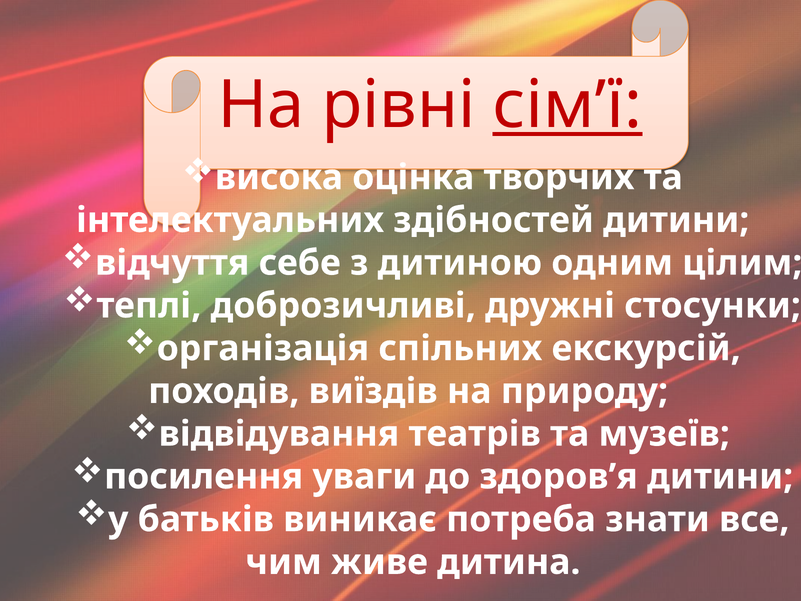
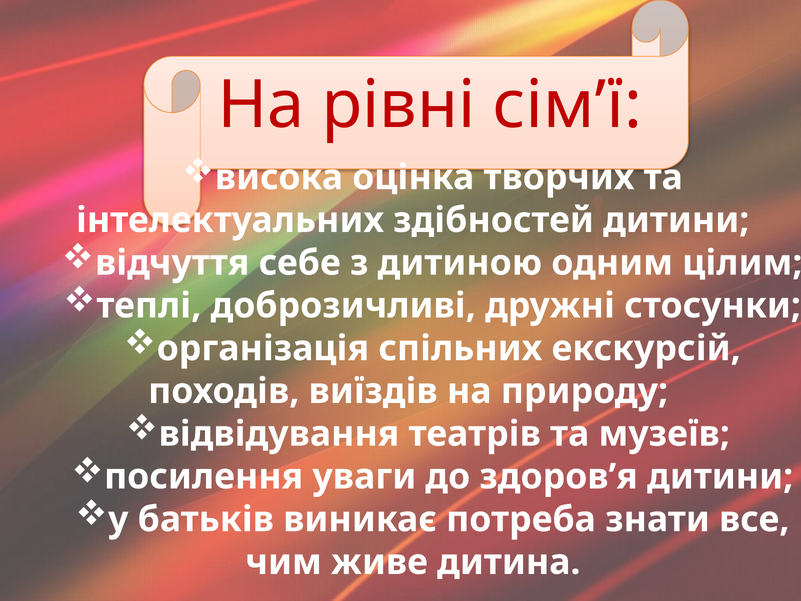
сім’ї underline: present -> none (567, 105)
